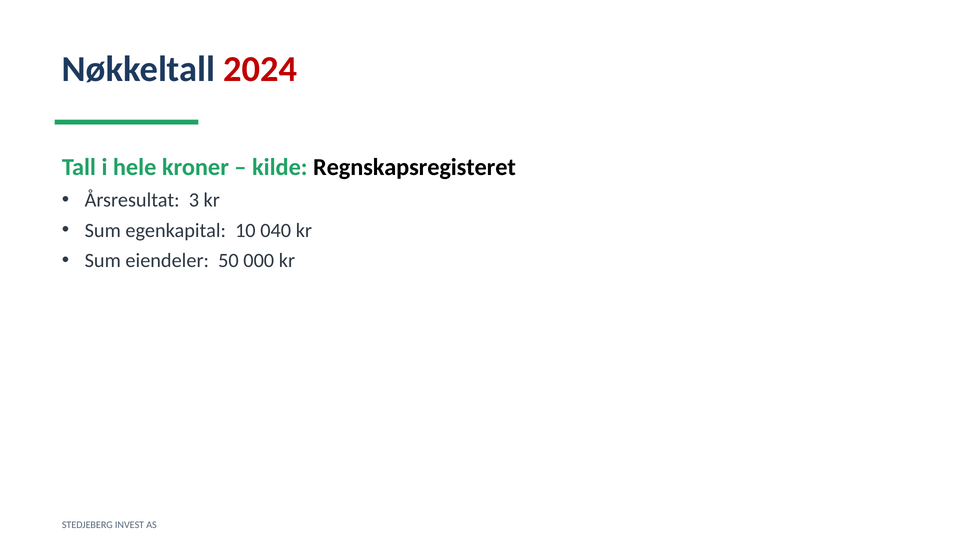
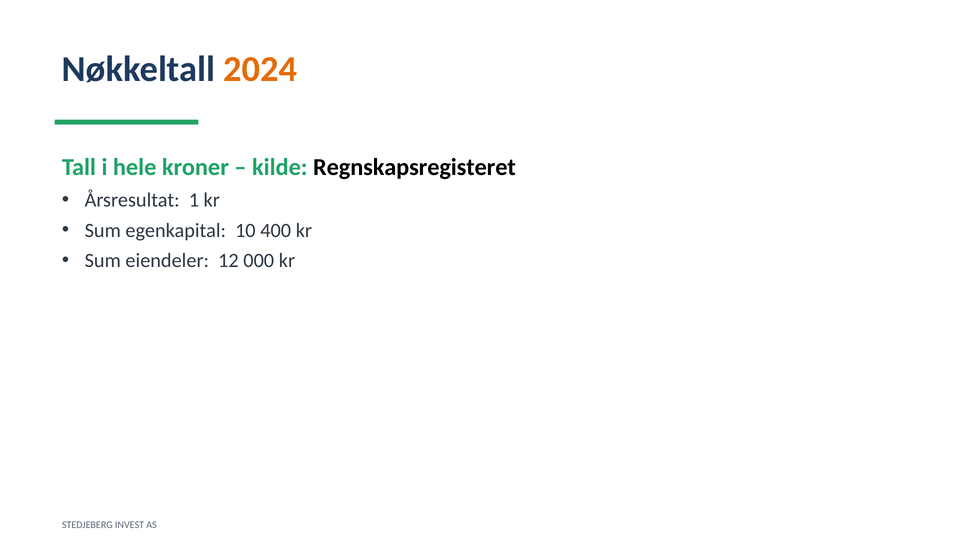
2024 colour: red -> orange (260, 69)
3: 3 -> 1 (194, 200)
040: 040 -> 400 (276, 231)
50: 50 -> 12 (228, 261)
